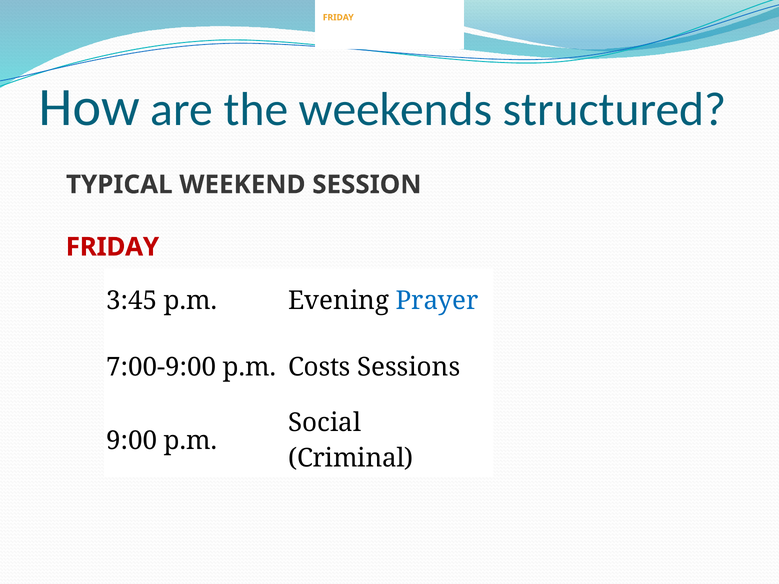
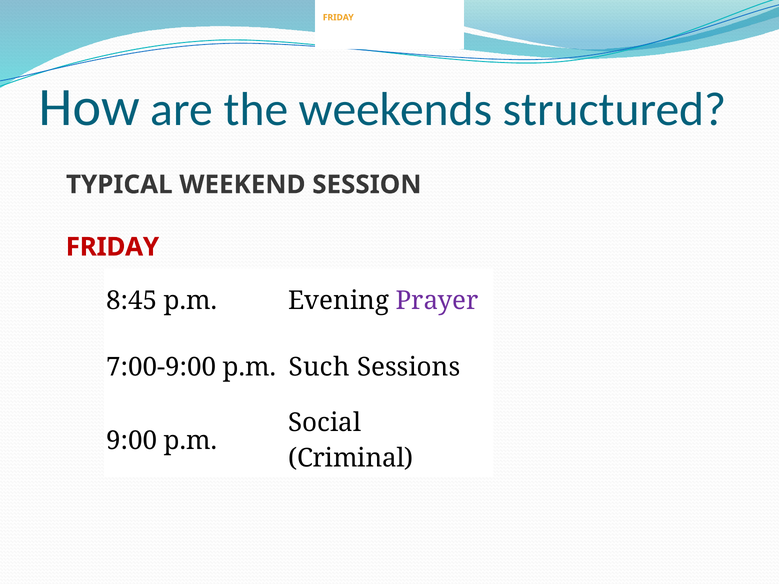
3:45: 3:45 -> 8:45 (132, 301)
Prayer colour: blue -> purple (437, 301)
Costs: Costs -> Such (319, 367)
